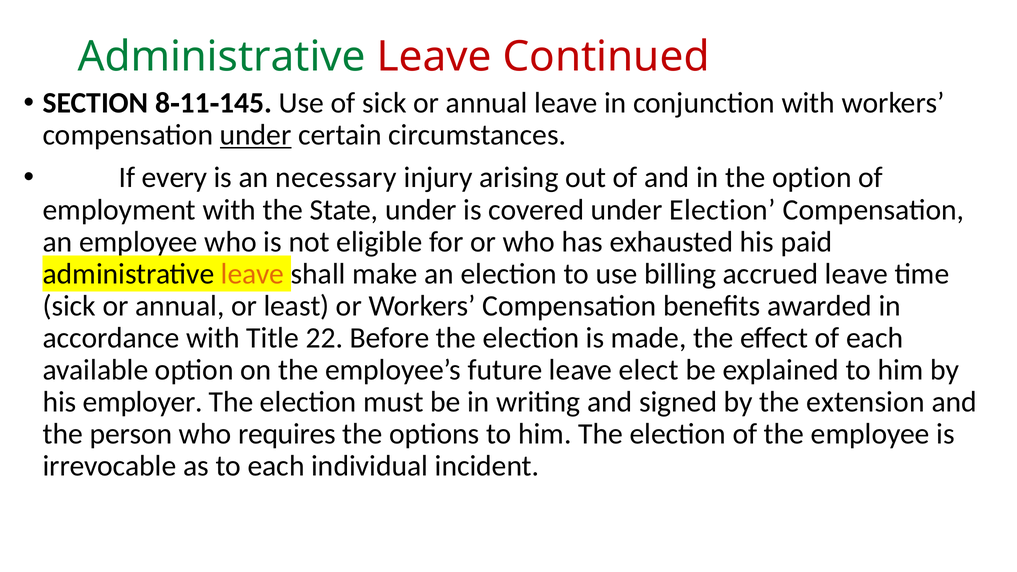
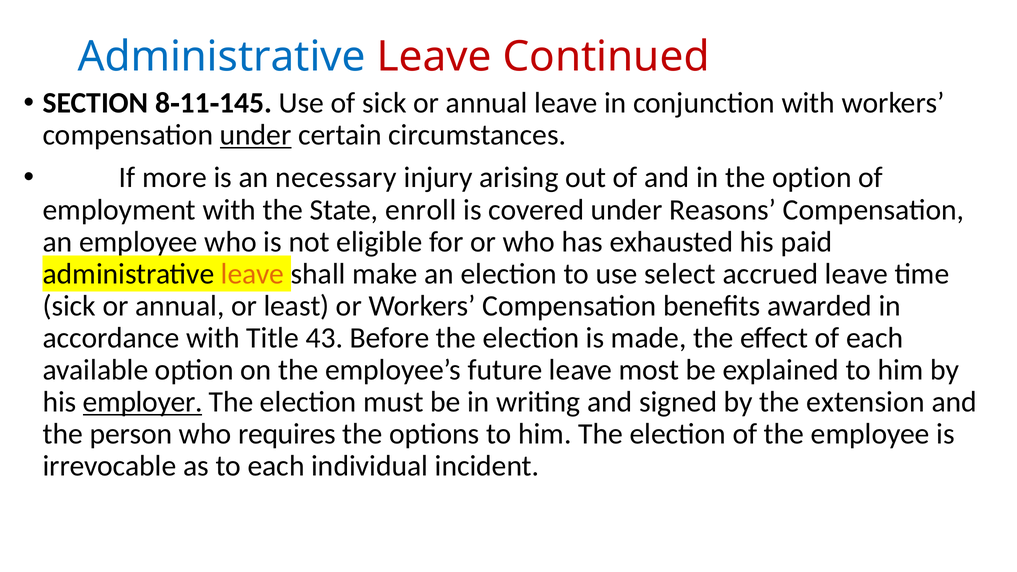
Administrative colour: green -> blue (222, 57)
every: every -> more (174, 178)
State under: under -> enroll (421, 210)
under Election: Election -> Reasons (723, 210)
billing: billing -> select (680, 274)
22: 22 -> 43 (324, 338)
elect: elect -> most (649, 370)
employer underline: none -> present (143, 402)
